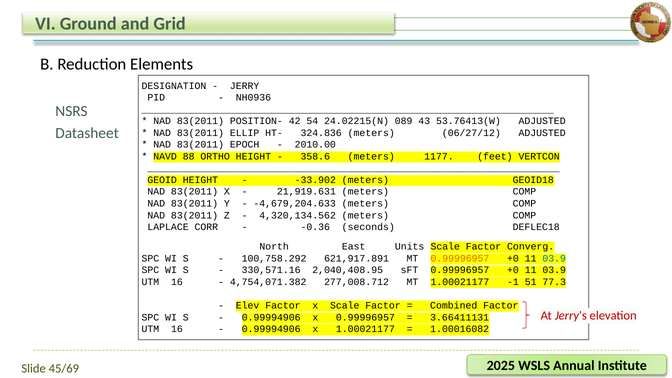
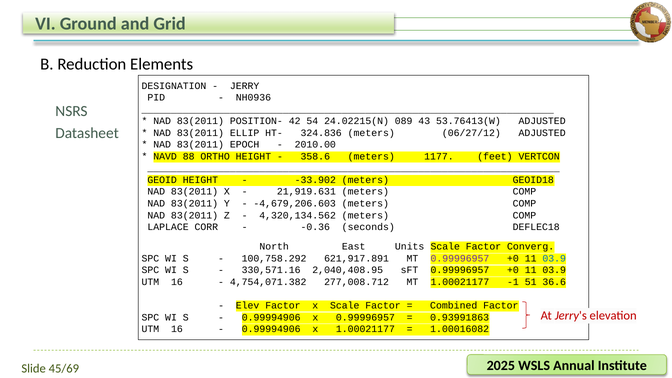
-4,679,204.633: -4,679,204.633 -> -4,679,206.603 (295, 204)
0.99996957 colour: orange -> purple (460, 258)
77.3: 77.3 -> 36.6 (554, 282)
3.66411131: 3.66411131 -> 0.93991863 (460, 317)
